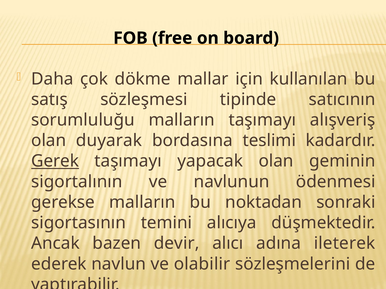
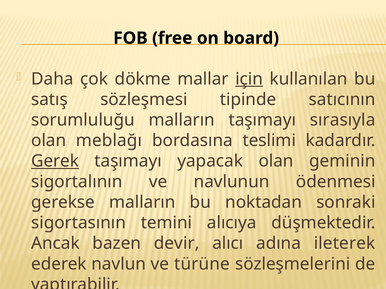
için underline: none -> present (249, 79)
alışveriş: alışveriş -> sırasıyla (343, 120)
duyarak: duyarak -> meblağı (109, 141)
olabilir: olabilir -> türüne (202, 264)
